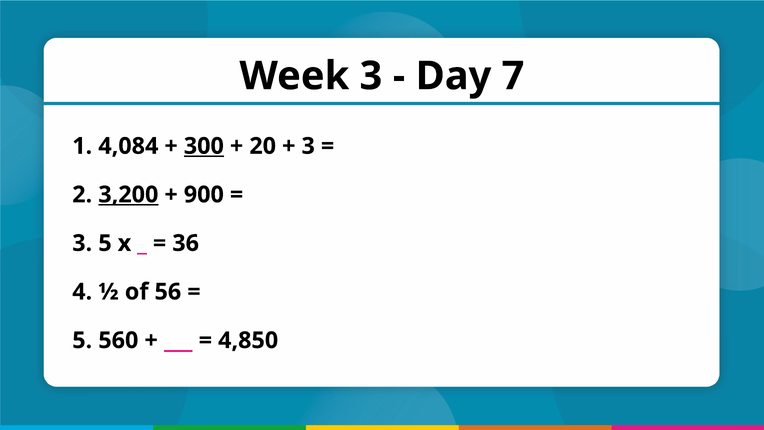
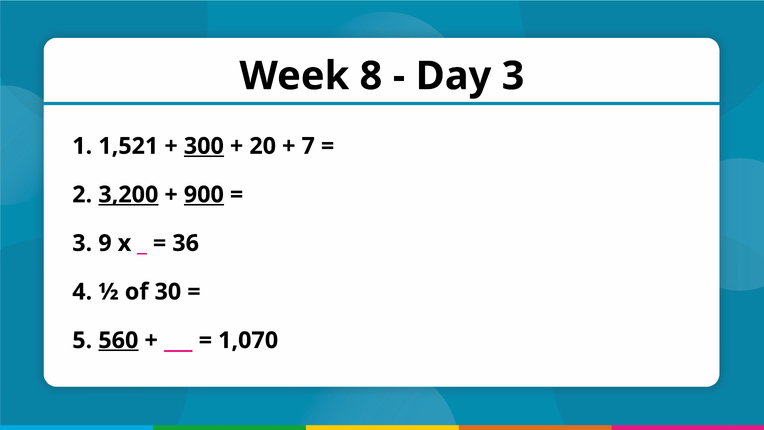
Week 3: 3 -> 8 (371, 76)
Day 7: 7 -> 3 (513, 76)
4,084: 4,084 -> 1,521 (128, 146)
3: 3 -> 7 (308, 146)
900 underline: none -> present (204, 195)
5: 5 -> 9 (105, 243)
56: 56 -> 30 (168, 292)
560 underline: none -> present (118, 340)
4,850: 4,850 -> 1,070 (248, 340)
